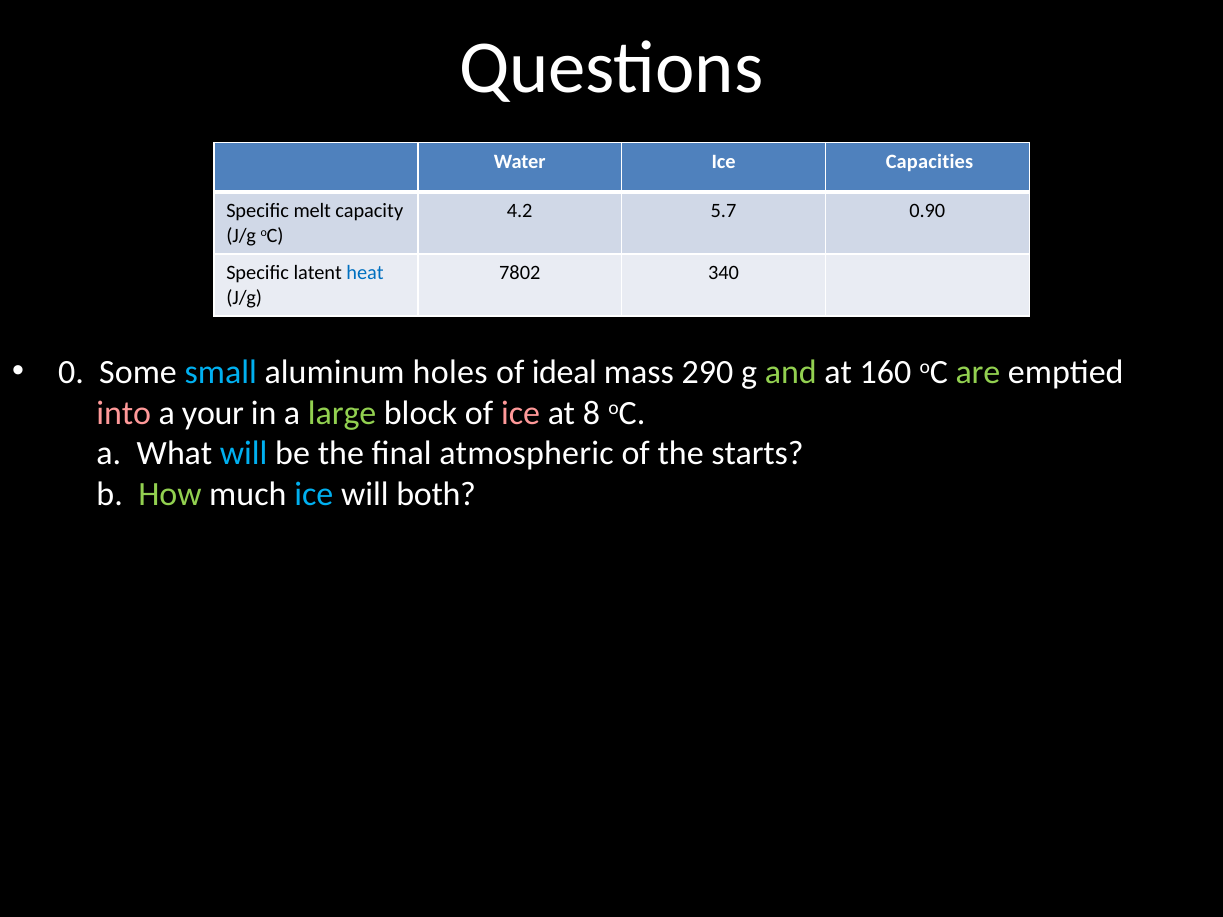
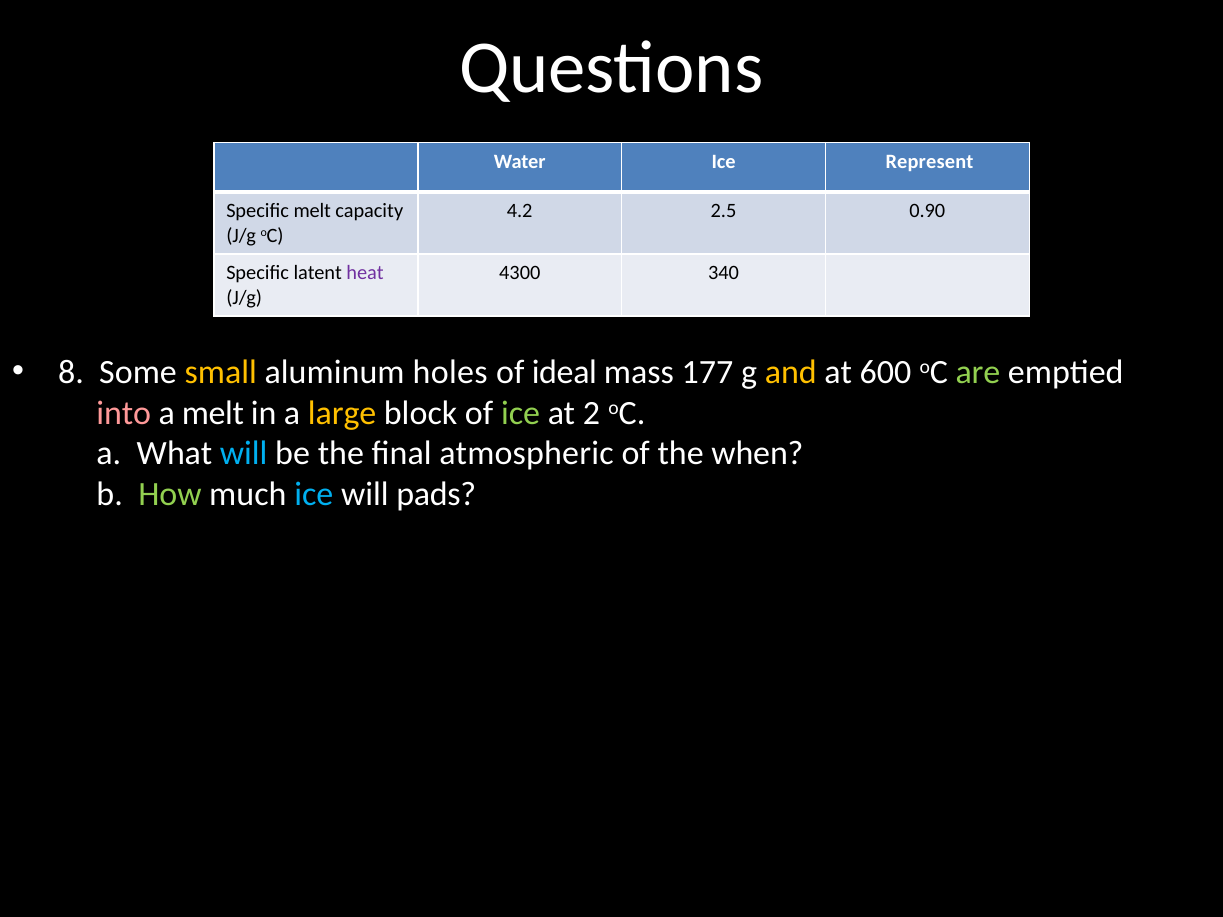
Capacities: Capacities -> Represent (930, 161)
5.7: 5.7 -> 2.5 (724, 211)
heat colour: blue -> purple (365, 273)
7802: 7802 -> 4300 (520, 273)
0: 0 -> 8 (71, 372)
small colour: light blue -> yellow (221, 372)
290: 290 -> 177 (708, 372)
and colour: light green -> yellow (791, 372)
160: 160 -> 600 (885, 372)
a your: your -> melt (213, 413)
large colour: light green -> yellow (342, 413)
ice colour: pink -> light green (521, 413)
8: 8 -> 2 (591, 413)
starts: starts -> when (757, 454)
both: both -> pads (436, 495)
